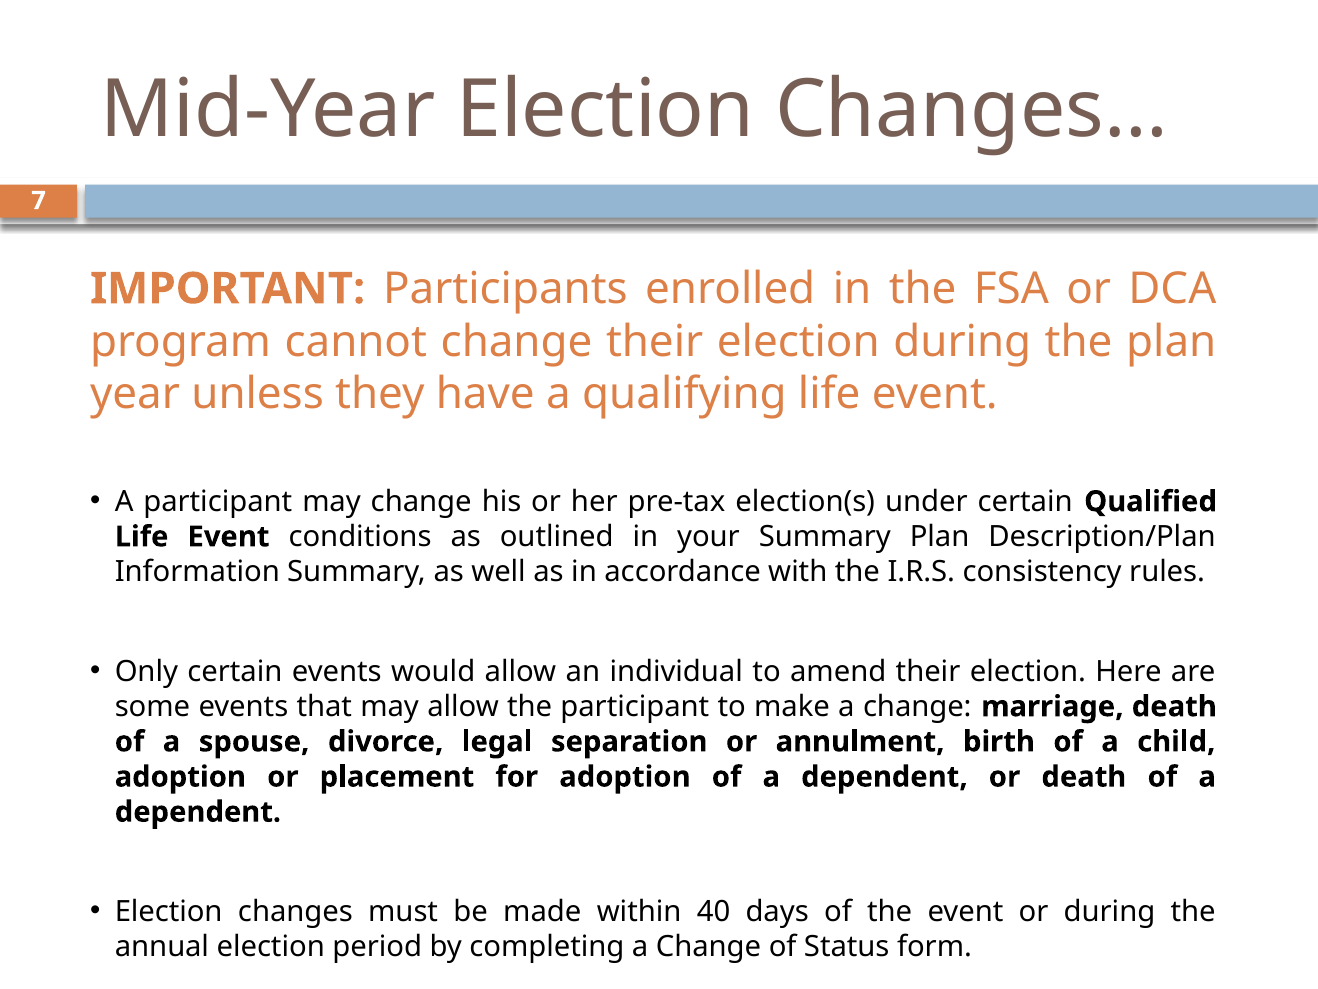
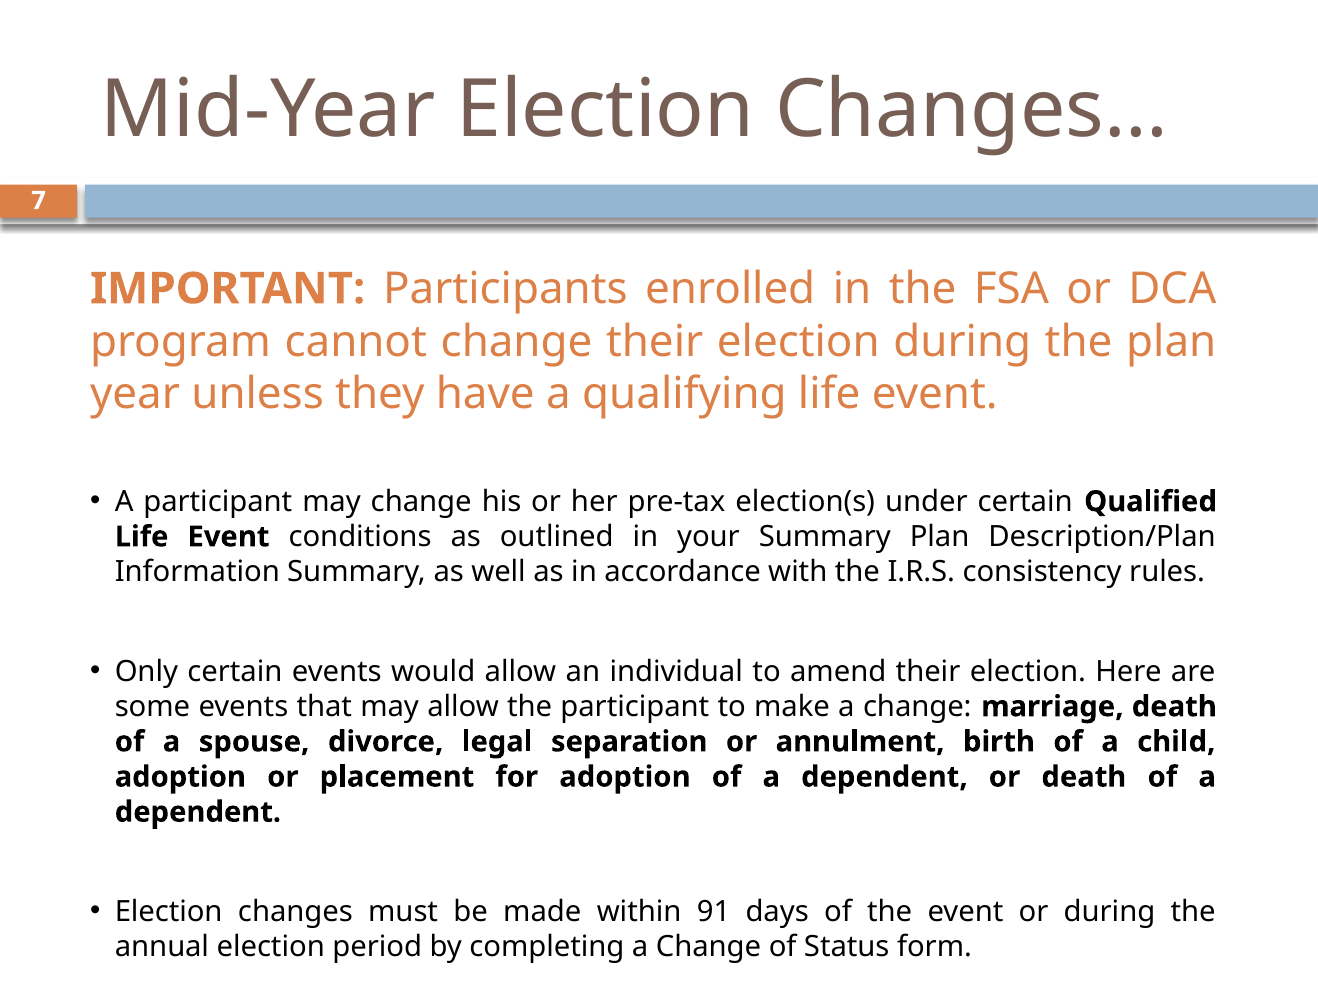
40: 40 -> 91 (714, 911)
